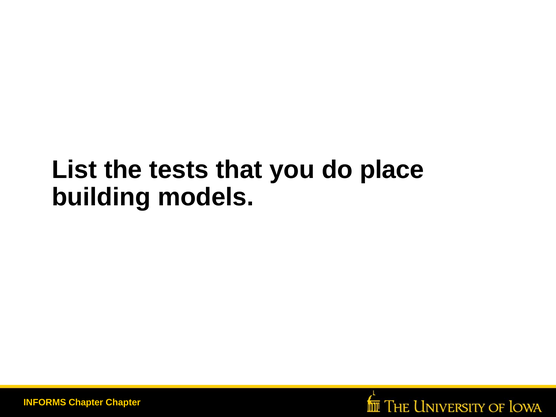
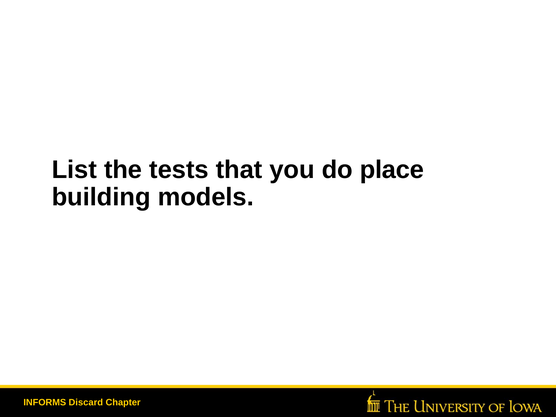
INFORMS Chapter: Chapter -> Discard (86, 402)
